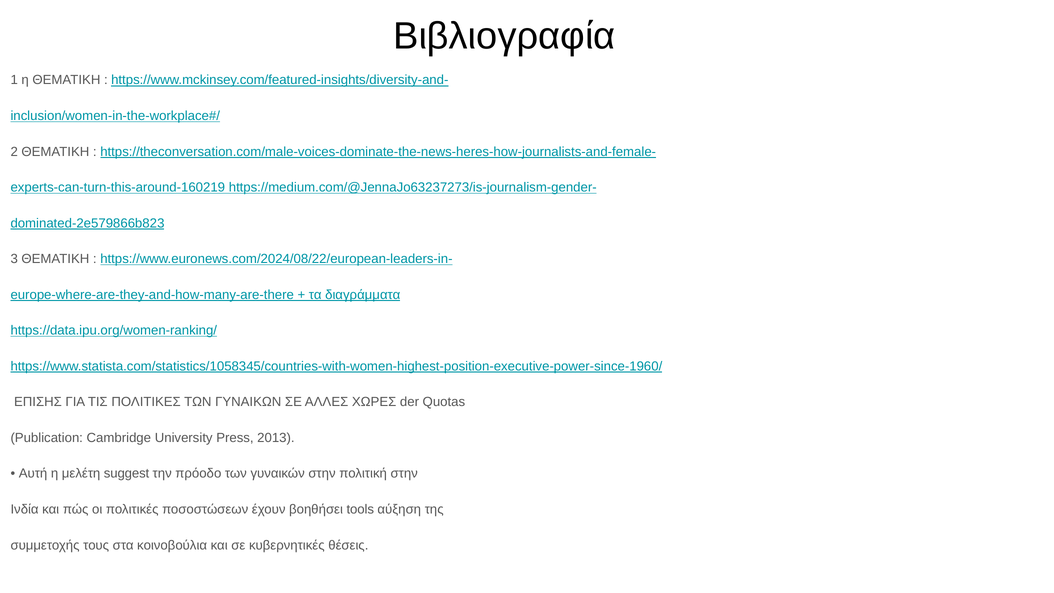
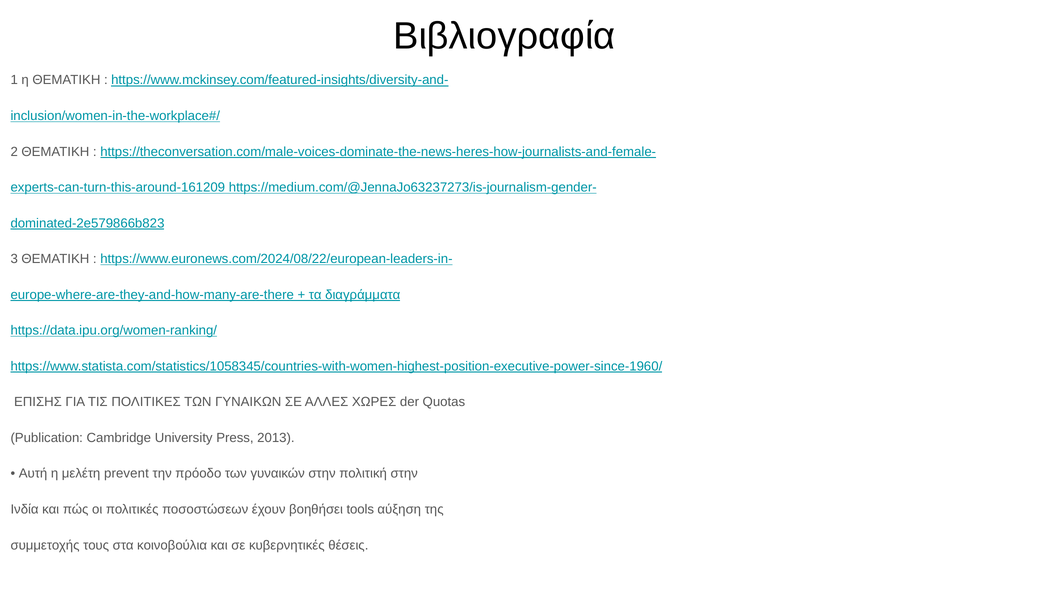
experts-can-turn-this-around-160219: experts-can-turn-this-around-160219 -> experts-can-turn-this-around-161209 (118, 187)
suggest: suggest -> prevent (126, 474)
